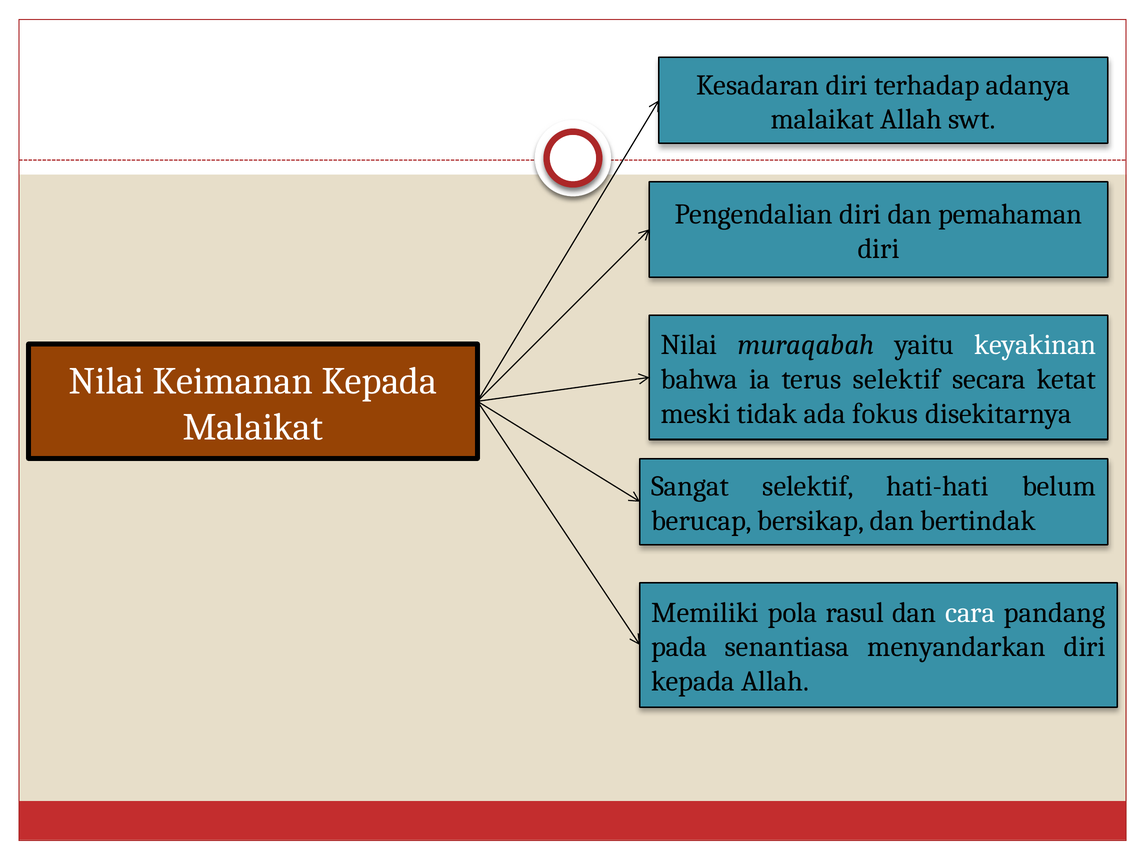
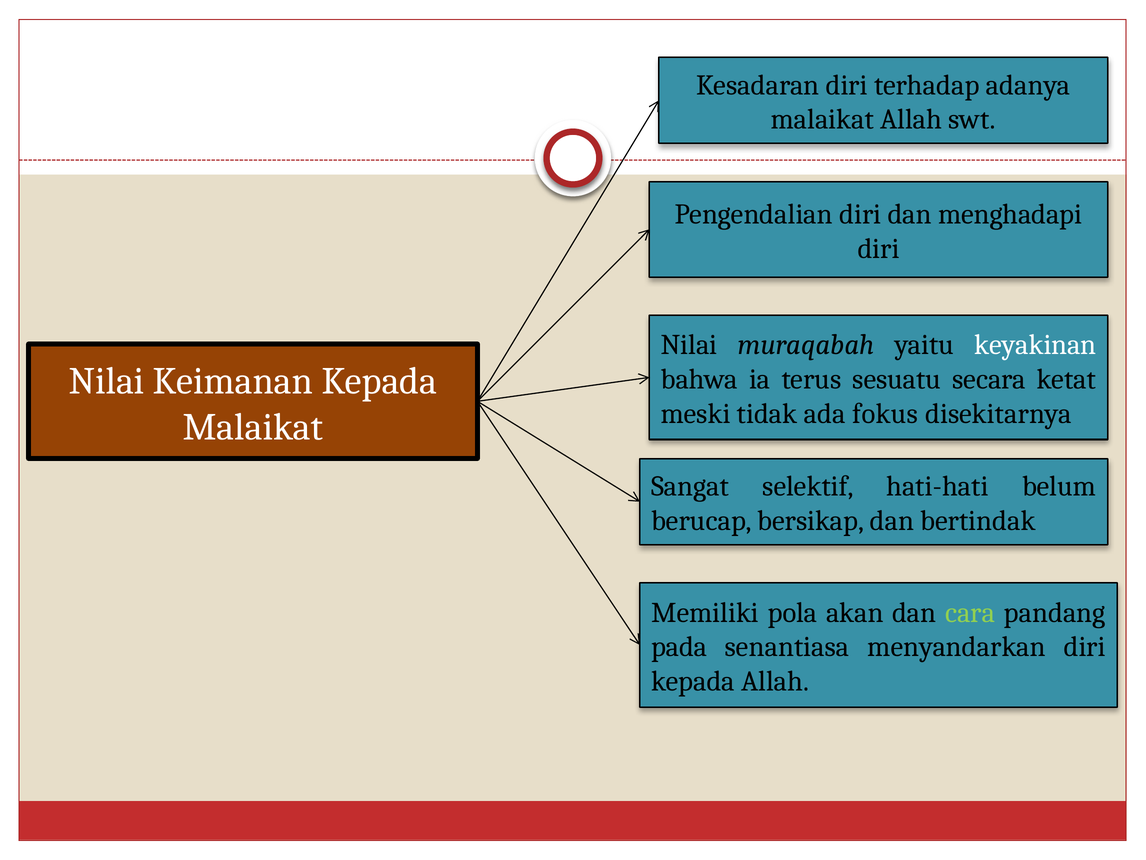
pemahaman: pemahaman -> menghadapi (1010, 214)
terus selektif: selektif -> sesuatu (897, 379)
rasul: rasul -> akan (855, 612)
cara colour: white -> light green (970, 612)
